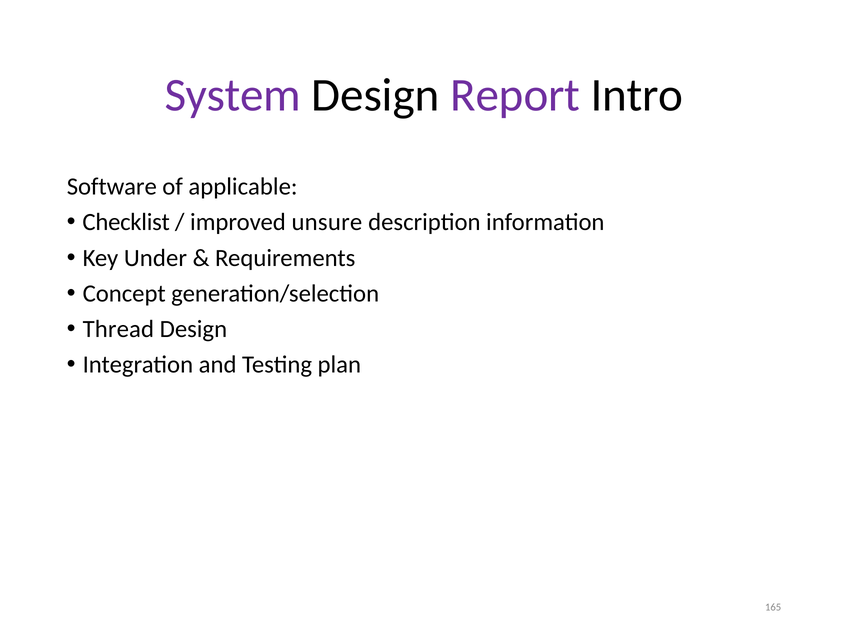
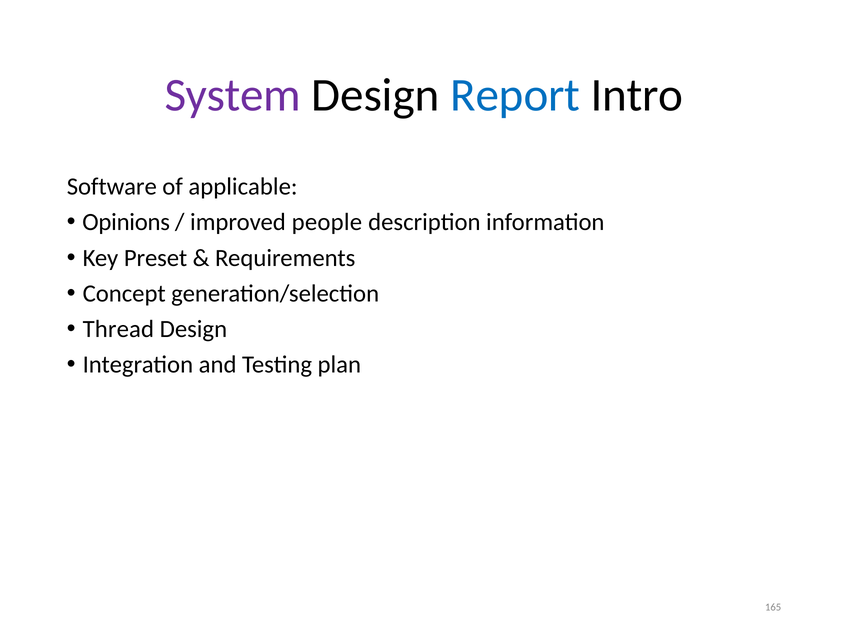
Report colour: purple -> blue (515, 95)
Checklist: Checklist -> Opinions (126, 222)
unsure: unsure -> people (327, 222)
Under: Under -> Preset (156, 258)
